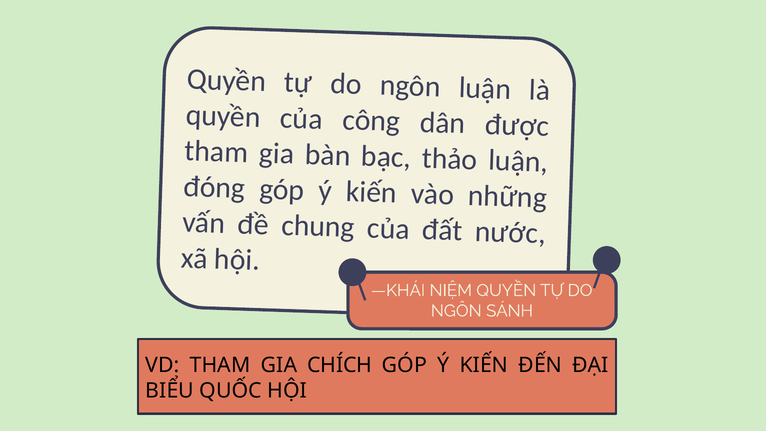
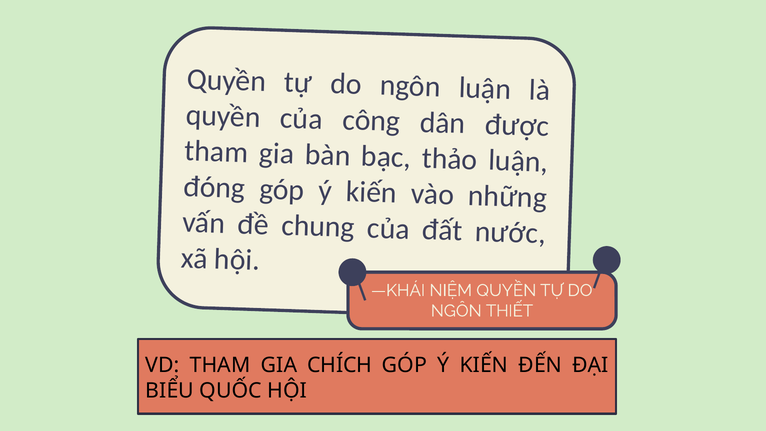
SÁNH: SÁNH -> THIẾT (510, 311)
